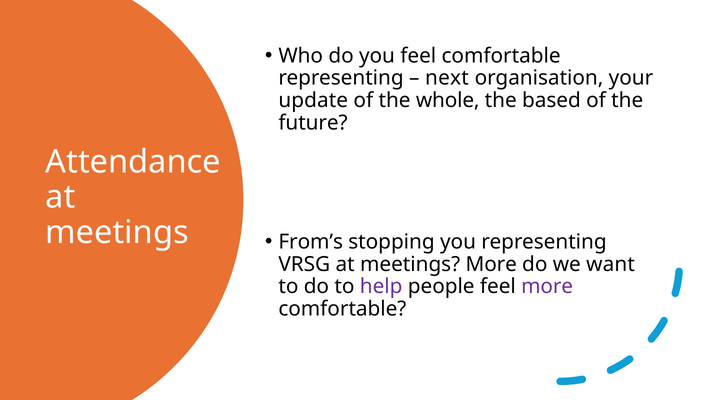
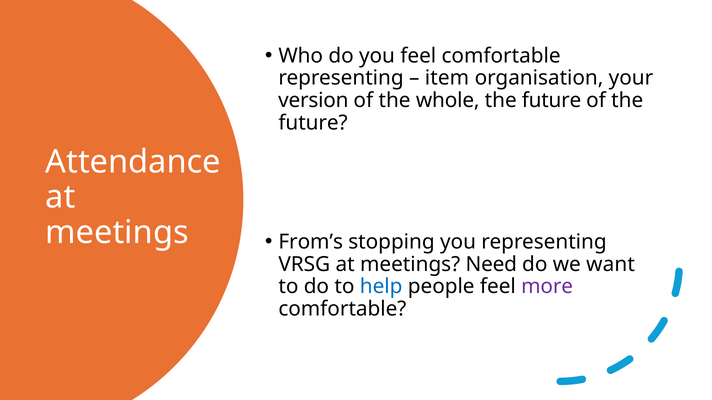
next: next -> item (447, 78)
update: update -> version (313, 101)
based: based -> future (552, 101)
meetings More: More -> Need (491, 265)
help colour: purple -> blue (381, 287)
